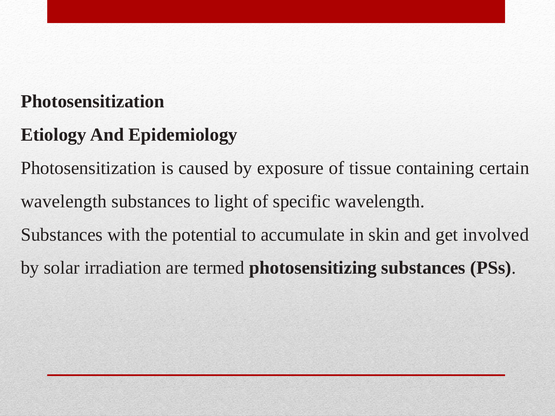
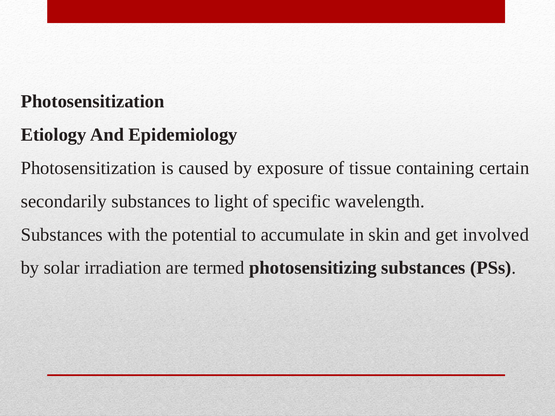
wavelength: wavelength -> secondarily (64, 201)
